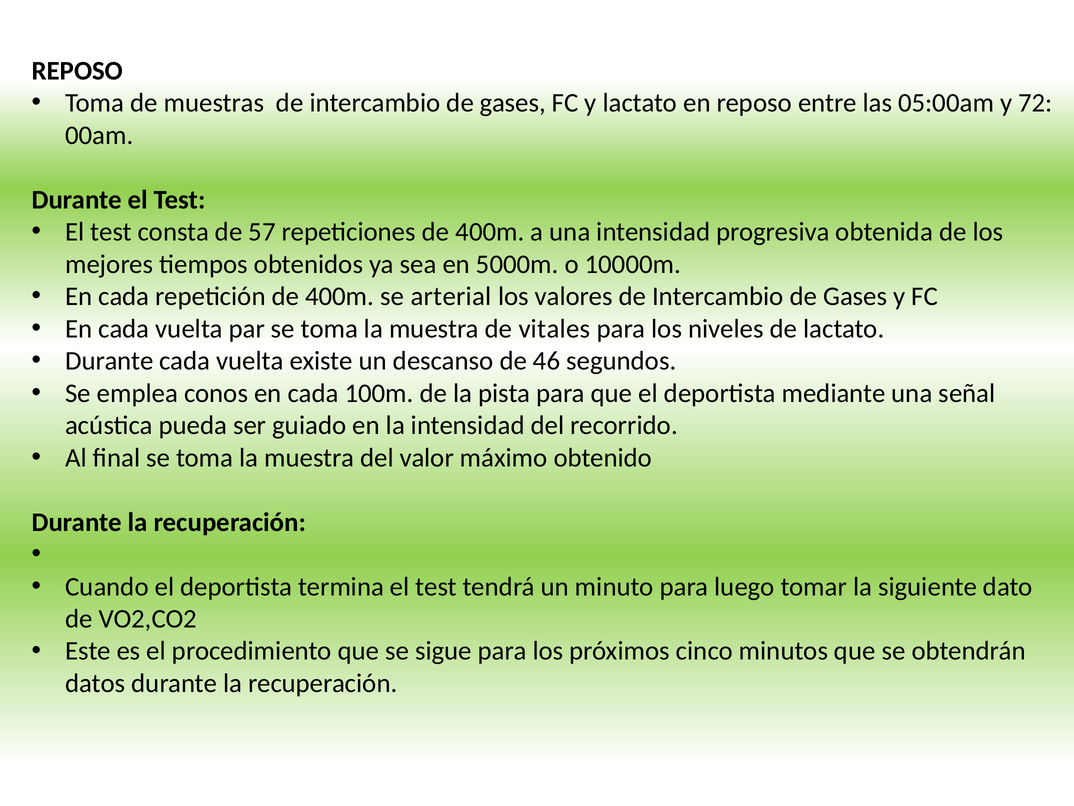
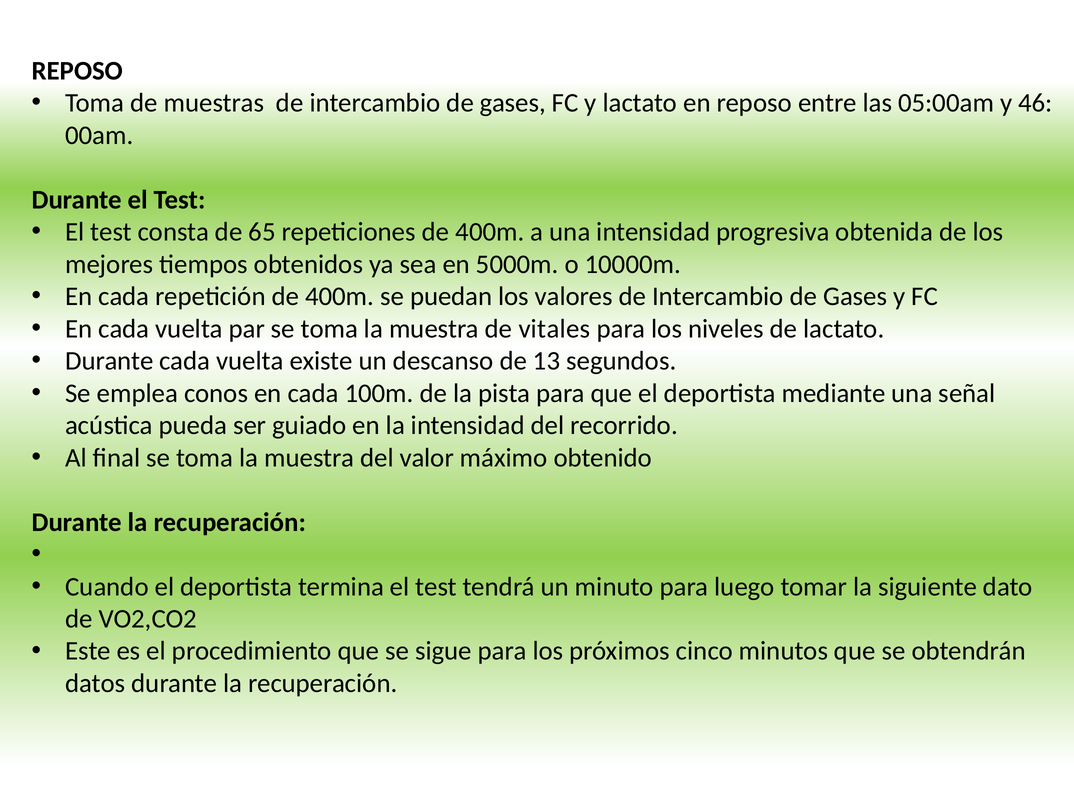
72: 72 -> 46 (1035, 103)
57: 57 -> 65 (262, 232)
arterial: arterial -> puedan (451, 296)
46: 46 -> 13 (547, 361)
